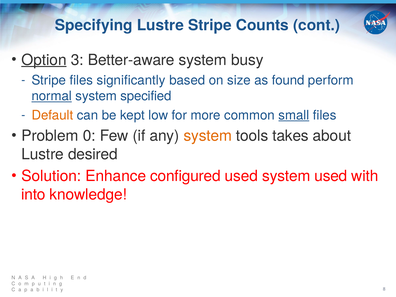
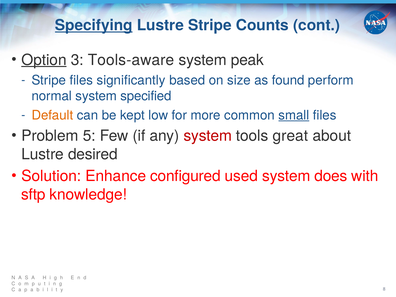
Specifying underline: none -> present (94, 25)
Better-aware: Better-aware -> Tools-aware (131, 60)
busy: busy -> peak (247, 60)
normal underline: present -> none (52, 96)
0: 0 -> 5 (89, 136)
system colour: orange -> red (208, 136)
takes: takes -> great (290, 136)
system used: used -> does (331, 176)
into: into -> sftp (33, 195)
